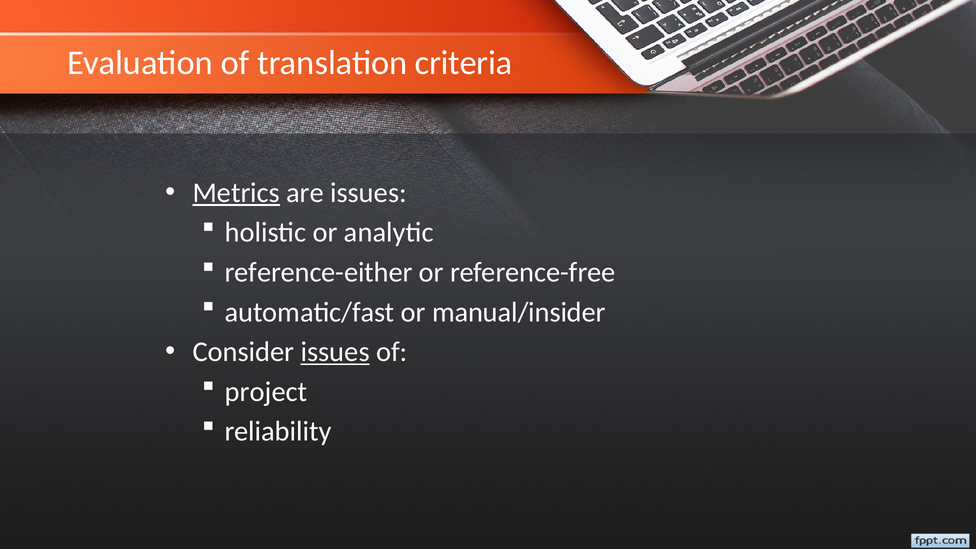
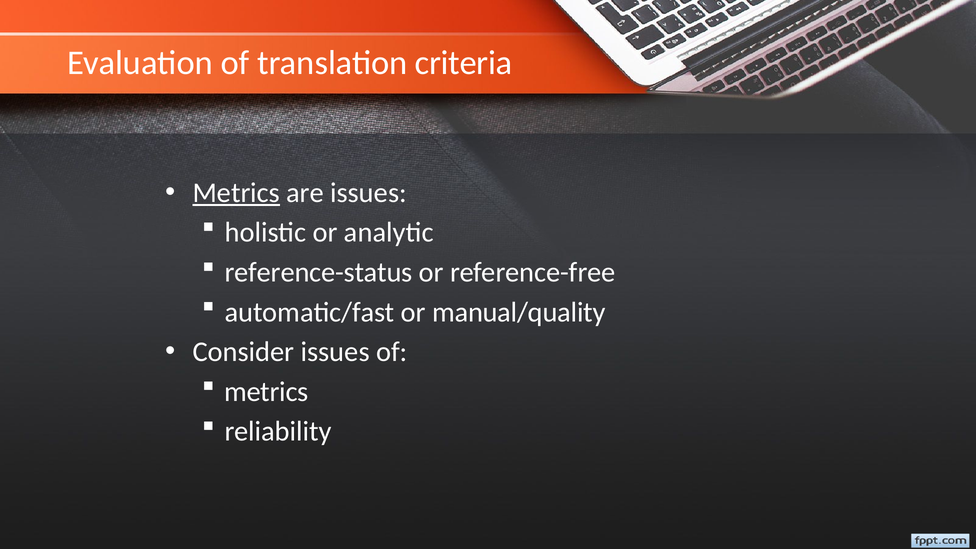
reference-either: reference-either -> reference-status (319, 272)
manual/insider: manual/insider -> manual/quality (519, 312)
issues underline: present -> none (335, 352)
project: project -> metrics (266, 392)
